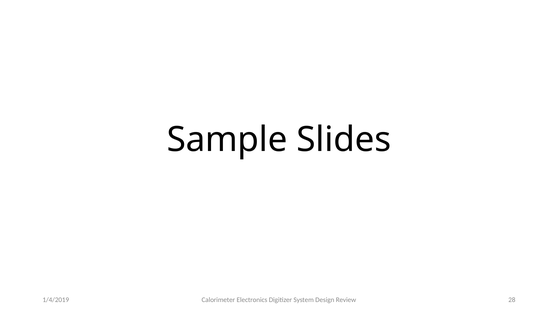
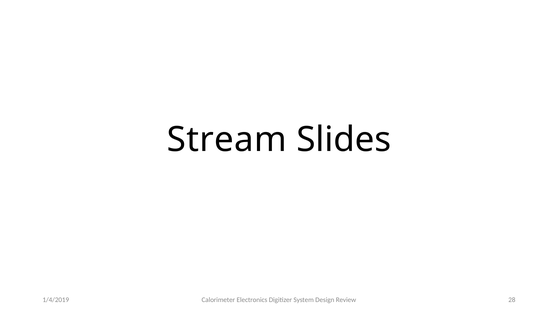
Sample: Sample -> Stream (227, 139)
